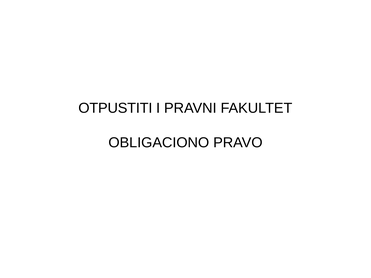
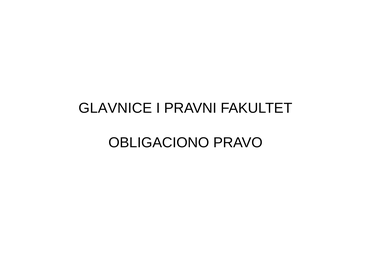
OTPUSTITI: OTPUSTITI -> GLAVNICE (115, 108)
